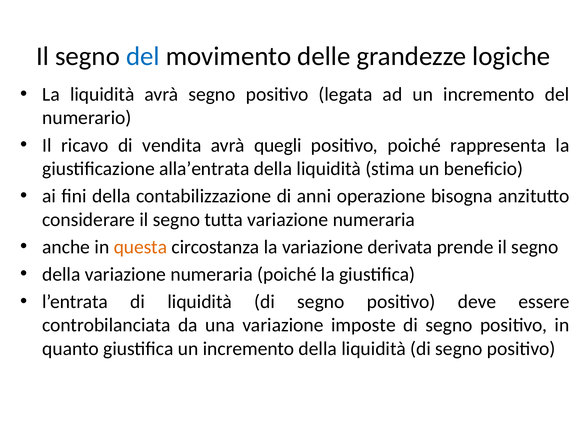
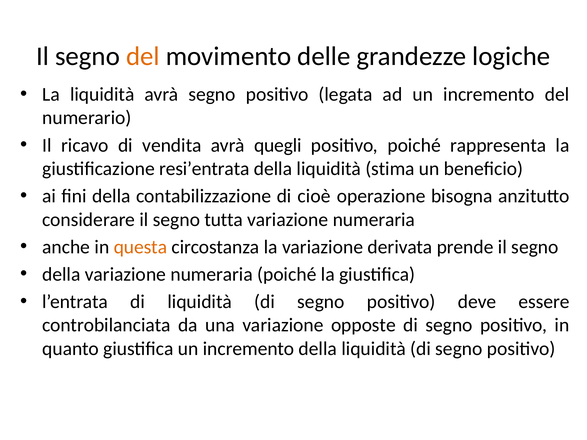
del colour: blue -> orange (143, 56)
alla’entrata: alla’entrata -> resi’entrata (204, 169)
anni: anni -> cioè (314, 196)
imposte: imposte -> opposte (363, 325)
